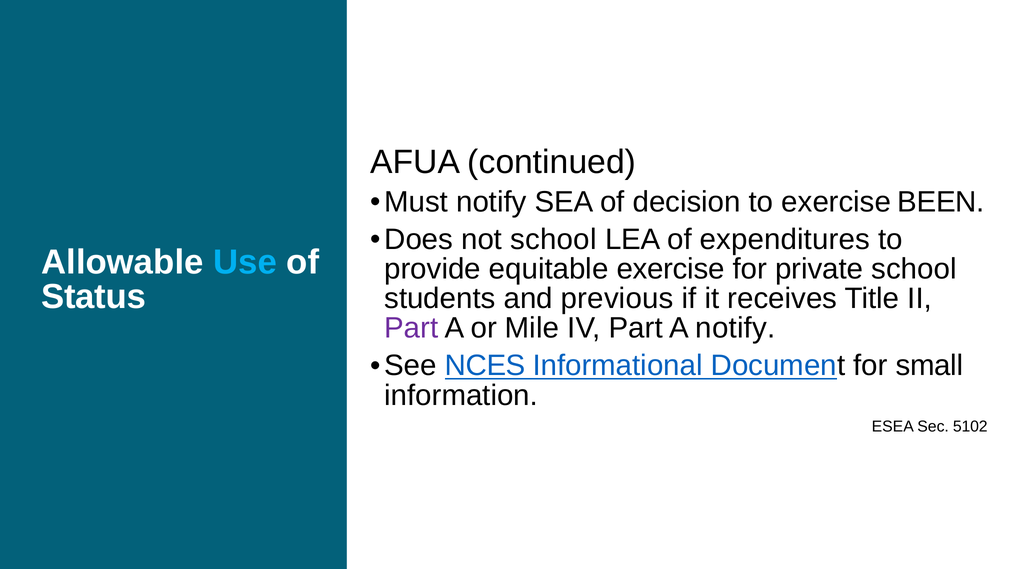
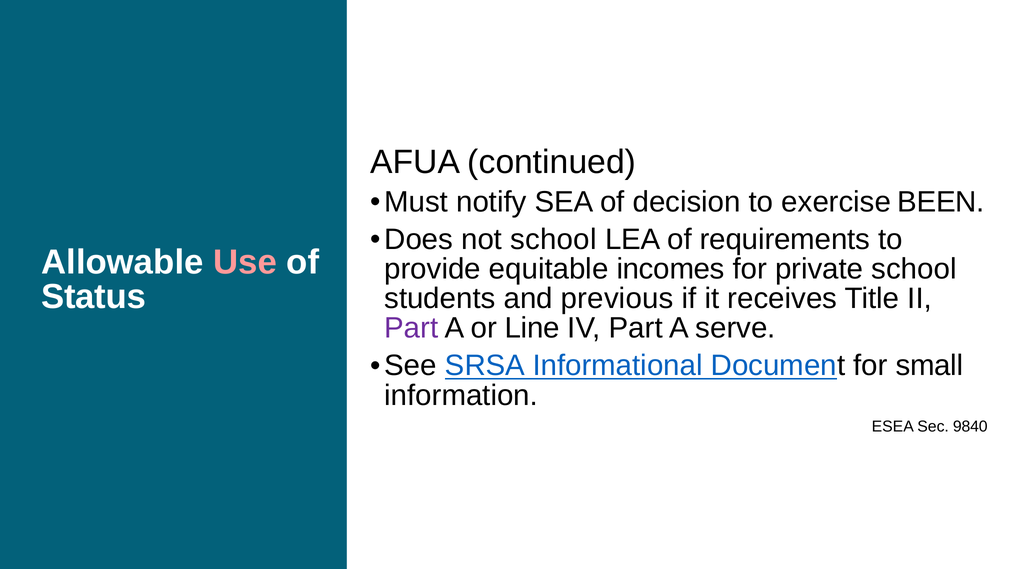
expenditures: expenditures -> requirements (785, 239)
Use colour: light blue -> pink (245, 262)
equitable exercise: exercise -> incomes (671, 269)
Mile: Mile -> Line (532, 328)
A notify: notify -> serve (736, 328)
NCES: NCES -> SRSA (485, 366)
5102: 5102 -> 9840 (970, 426)
